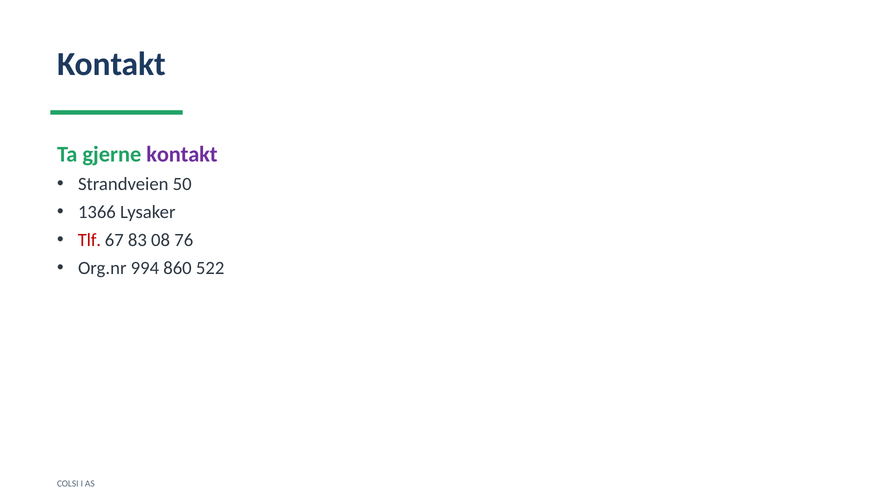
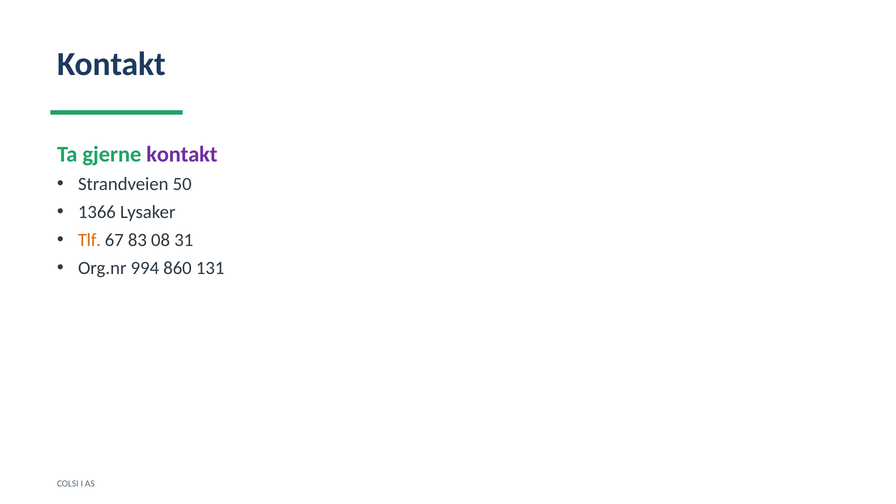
Tlf colour: red -> orange (89, 240)
76: 76 -> 31 (184, 240)
522: 522 -> 131 (210, 268)
